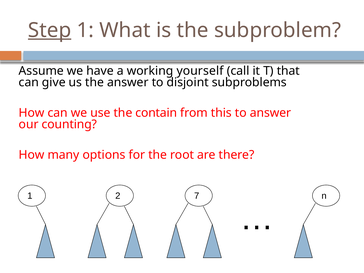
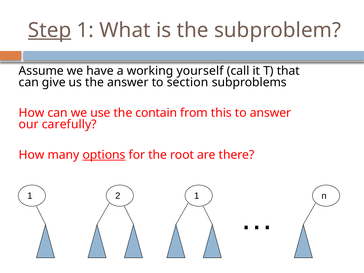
disjoint: disjoint -> section (188, 82)
counting: counting -> carefully (69, 124)
options underline: none -> present (104, 155)
2 7: 7 -> 1 (197, 196)
